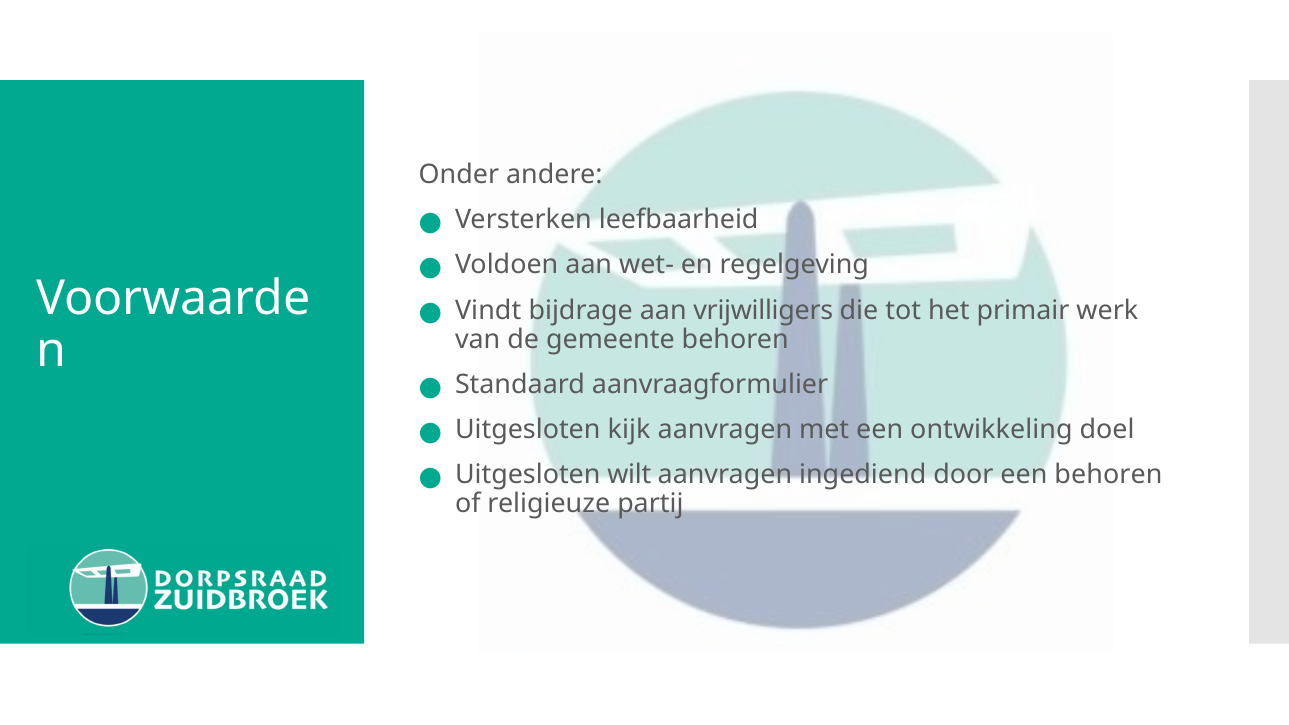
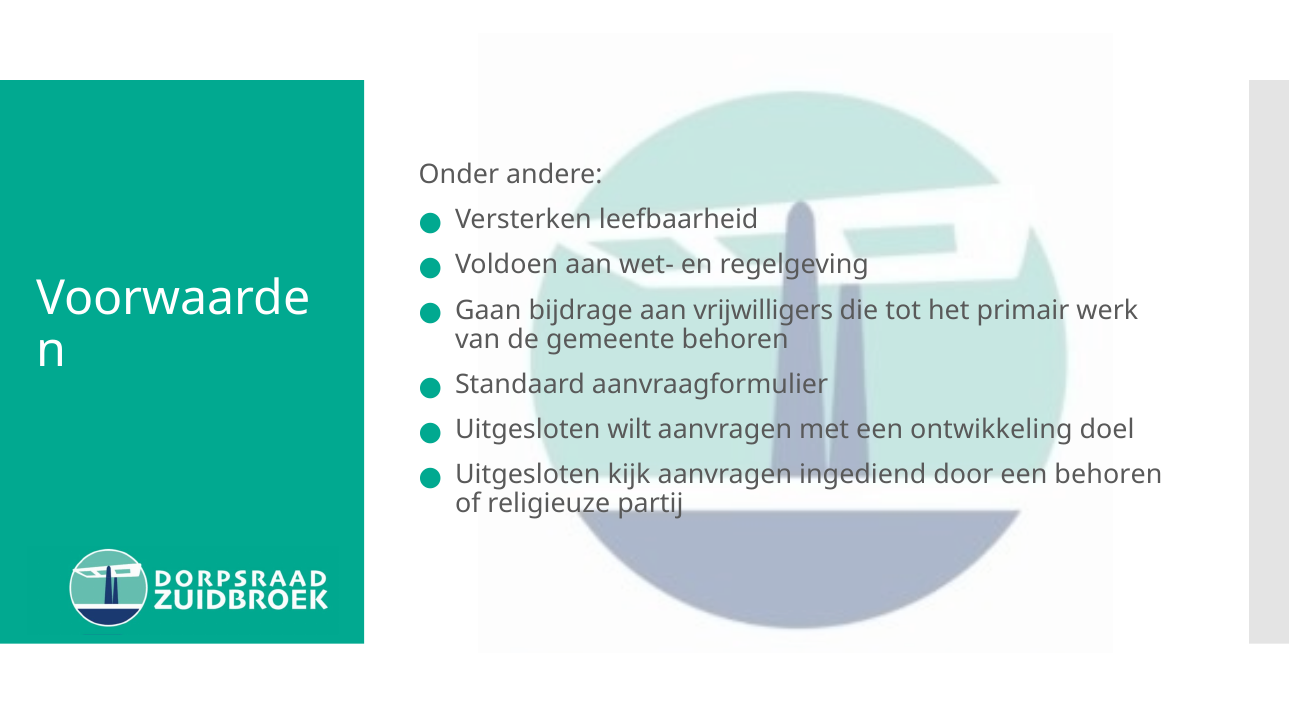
Vindt: Vindt -> Gaan (488, 310)
kijk: kijk -> wilt (629, 430)
wilt: wilt -> kijk (629, 475)
